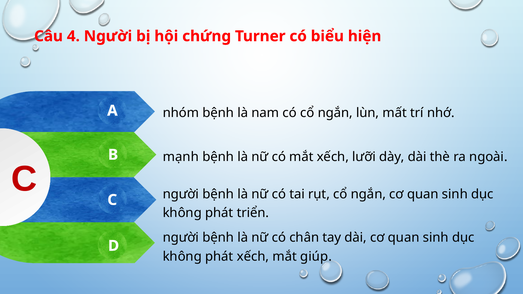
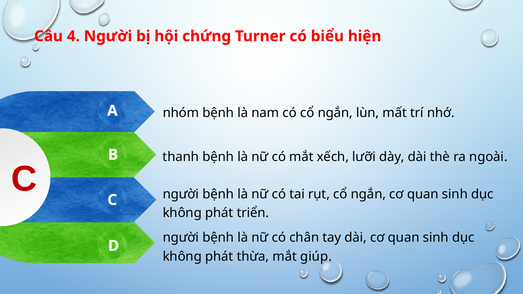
mạnh: mạnh -> thanh (181, 157)
phát xếch: xếch -> thừa (253, 257)
